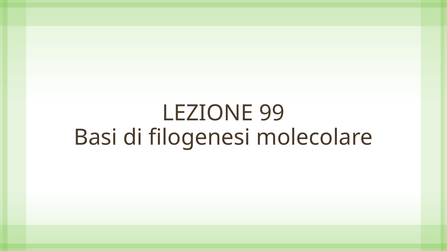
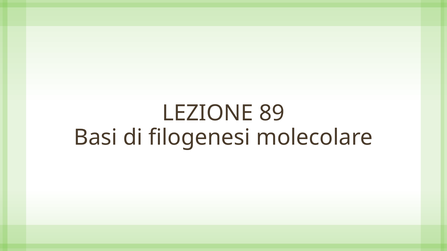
99: 99 -> 89 (272, 113)
